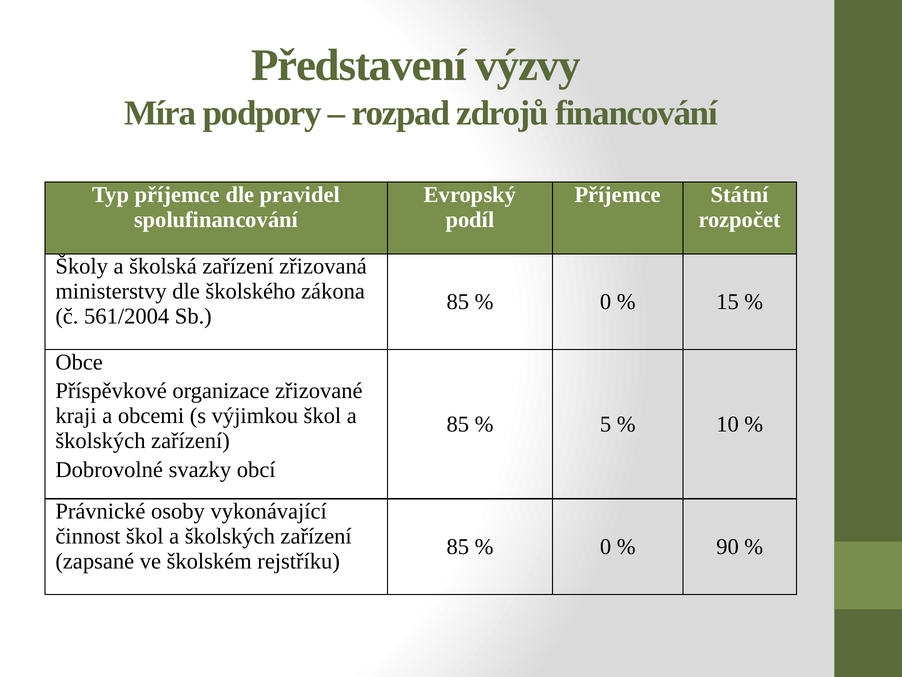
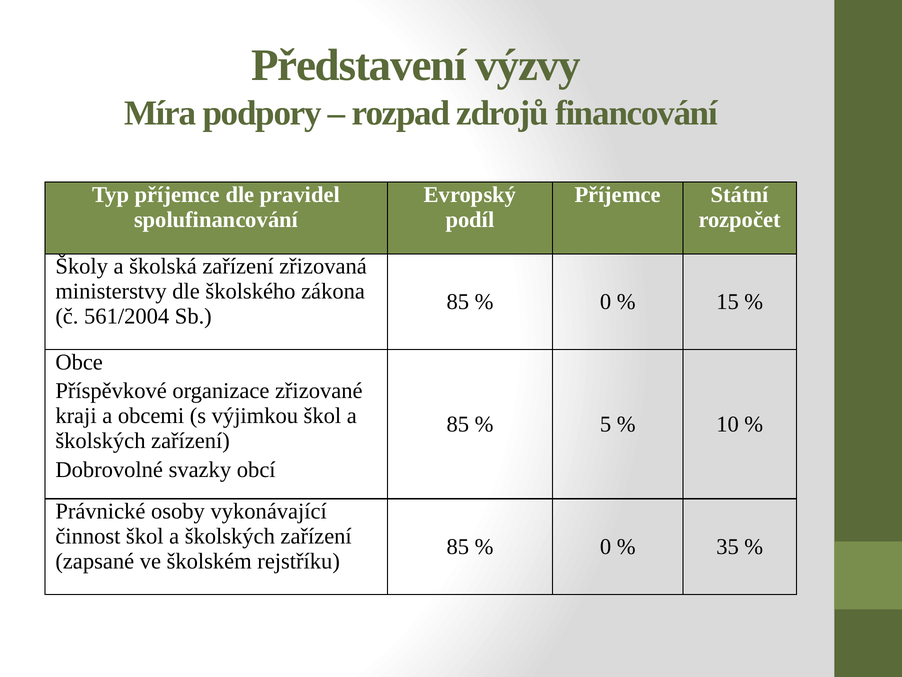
90: 90 -> 35 (728, 546)
